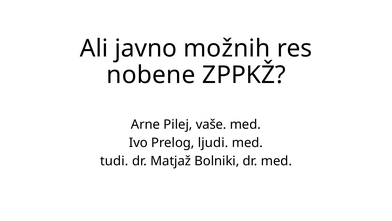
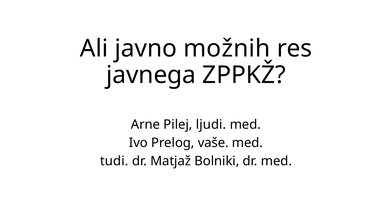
nobene: nobene -> javnega (151, 75)
vaše: vaše -> ljudi (211, 124)
ljudi: ljudi -> vaše (213, 142)
